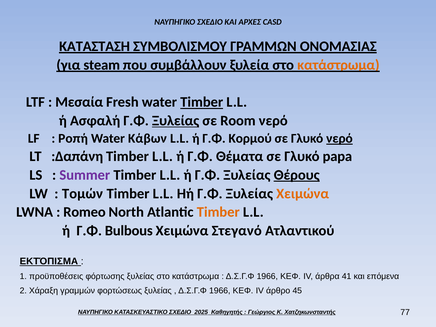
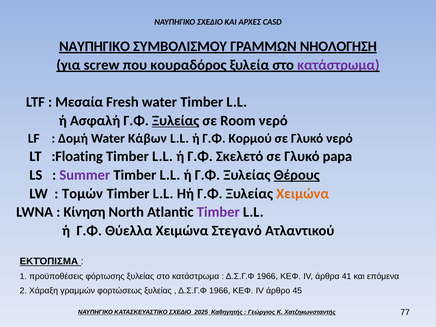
ΚΑΤΑΣΤΑΣΗ: ΚΑΤΑΣΤΑΣΗ -> ΝΑΥΠΗΓΙΚΟ (95, 46)
ΟΝΟΜΑΣΙΑΣ: ΟΝΟΜΑΣΙΑΣ -> ΝΗΟΛΟΓΗΣΗ (338, 46)
steam: steam -> screw (102, 65)
συμβάλλουν: συμβάλλουν -> κουραδόρος (188, 65)
κατάστρωμα colour: orange -> purple (338, 65)
Timber underline: present -> none (202, 102)
Ροπή: Ροπή -> Δομή (73, 138)
νερό underline: present -> none (339, 138)
:Δαπάνη: :Δαπάνη -> :Floating (77, 156)
Θέματα: Θέματα -> Σκελετό (240, 156)
Romeo: Romeo -> Κίνηση (84, 212)
Timber colour: orange -> purple (218, 212)
Bulbous: Bulbous -> Θύελλα (129, 231)
